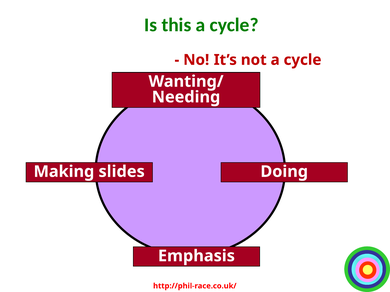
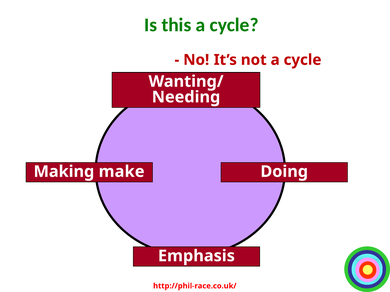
slides: slides -> make (122, 172)
